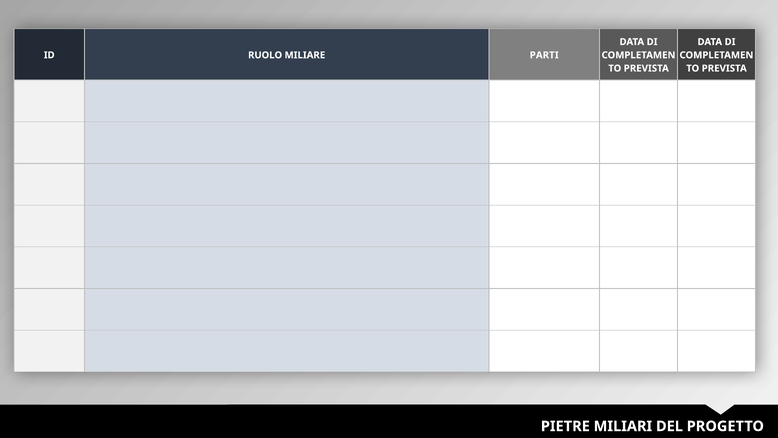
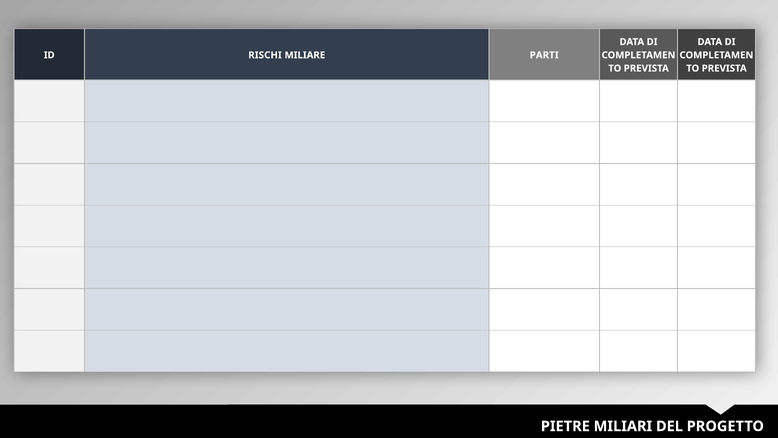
RUOLO: RUOLO -> RISCHI (265, 55)
